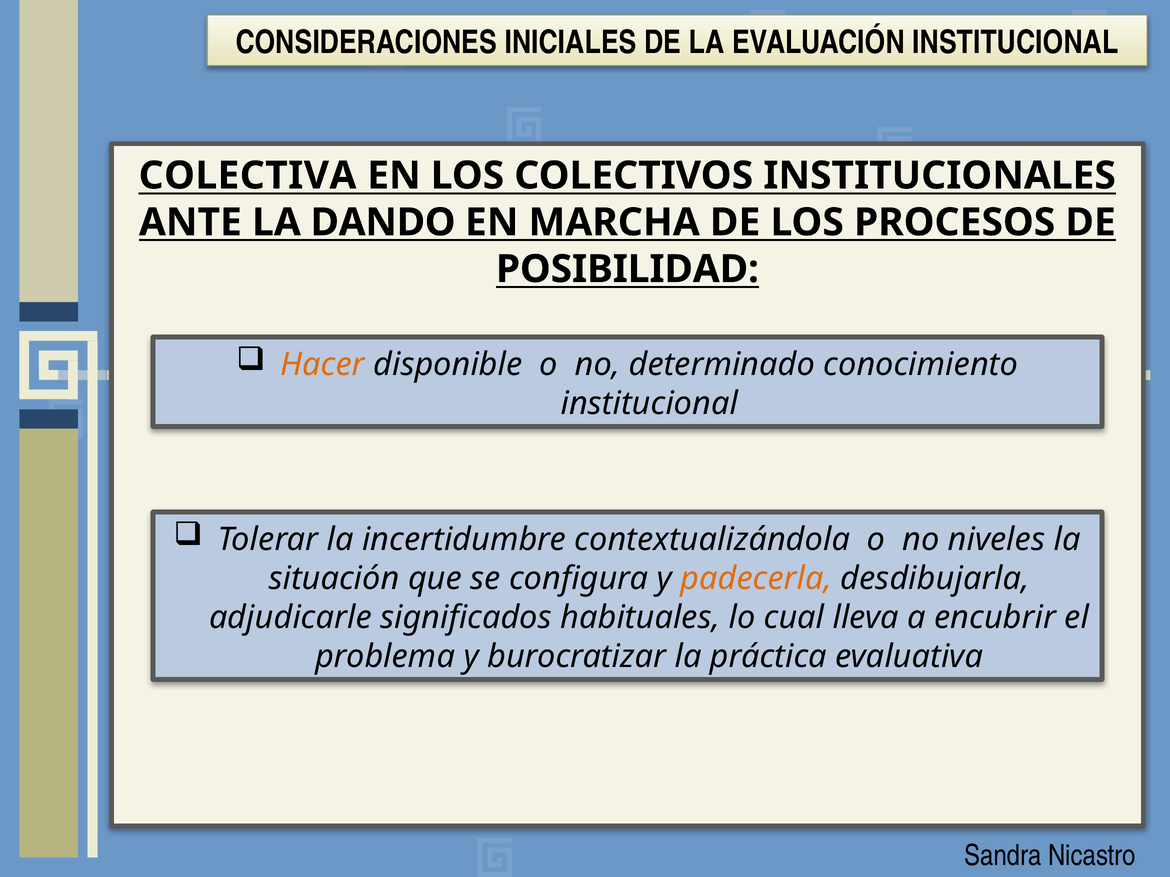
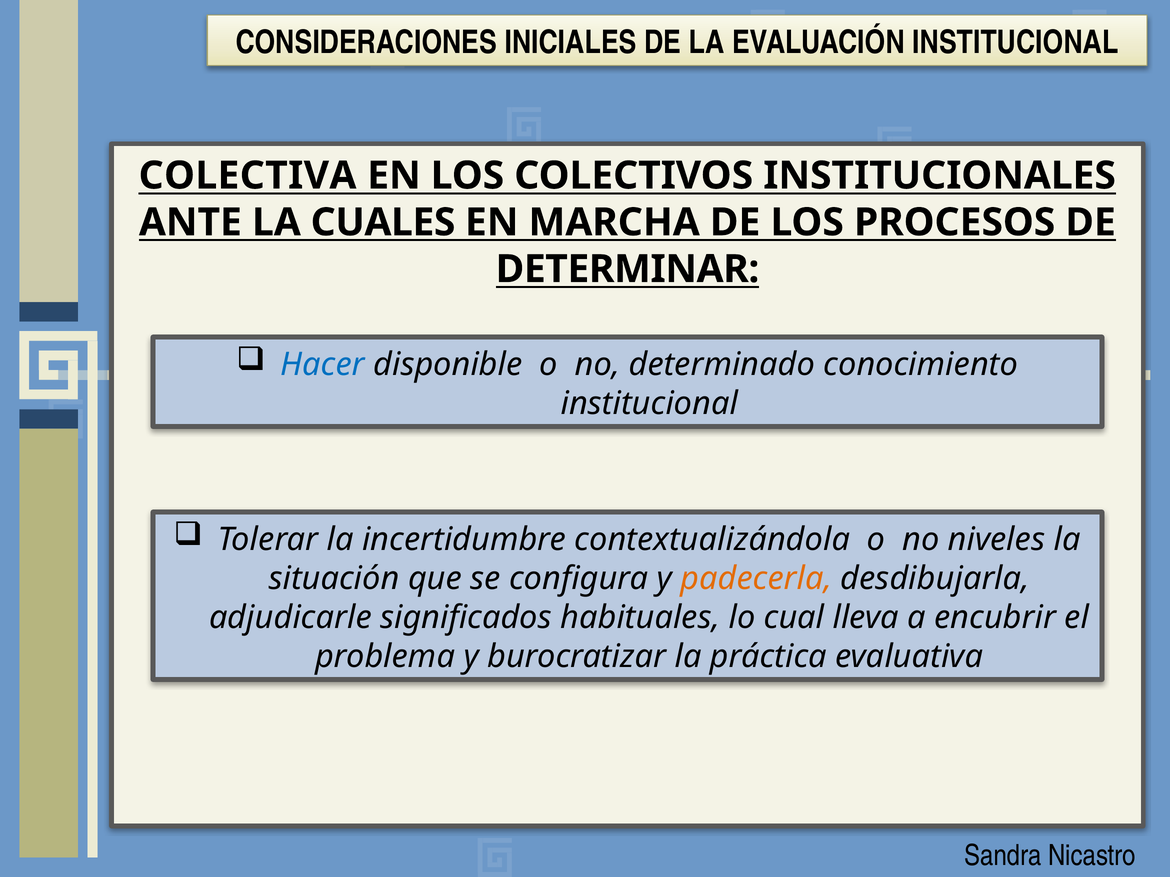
DANDO: DANDO -> CUALES (383, 223)
POSIBILIDAD: POSIBILIDAD -> DETERMINAR (628, 269)
Hacer colour: orange -> blue (323, 365)
